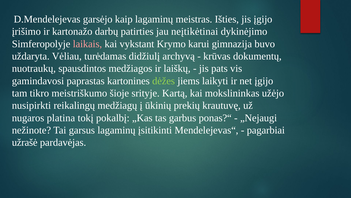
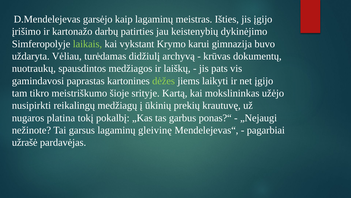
neįtikėtinai: neįtikėtinai -> keistenybių (195, 31)
laikais colour: pink -> light green (87, 44)
įsitikinti: įsitikinti -> gleivinę (155, 130)
